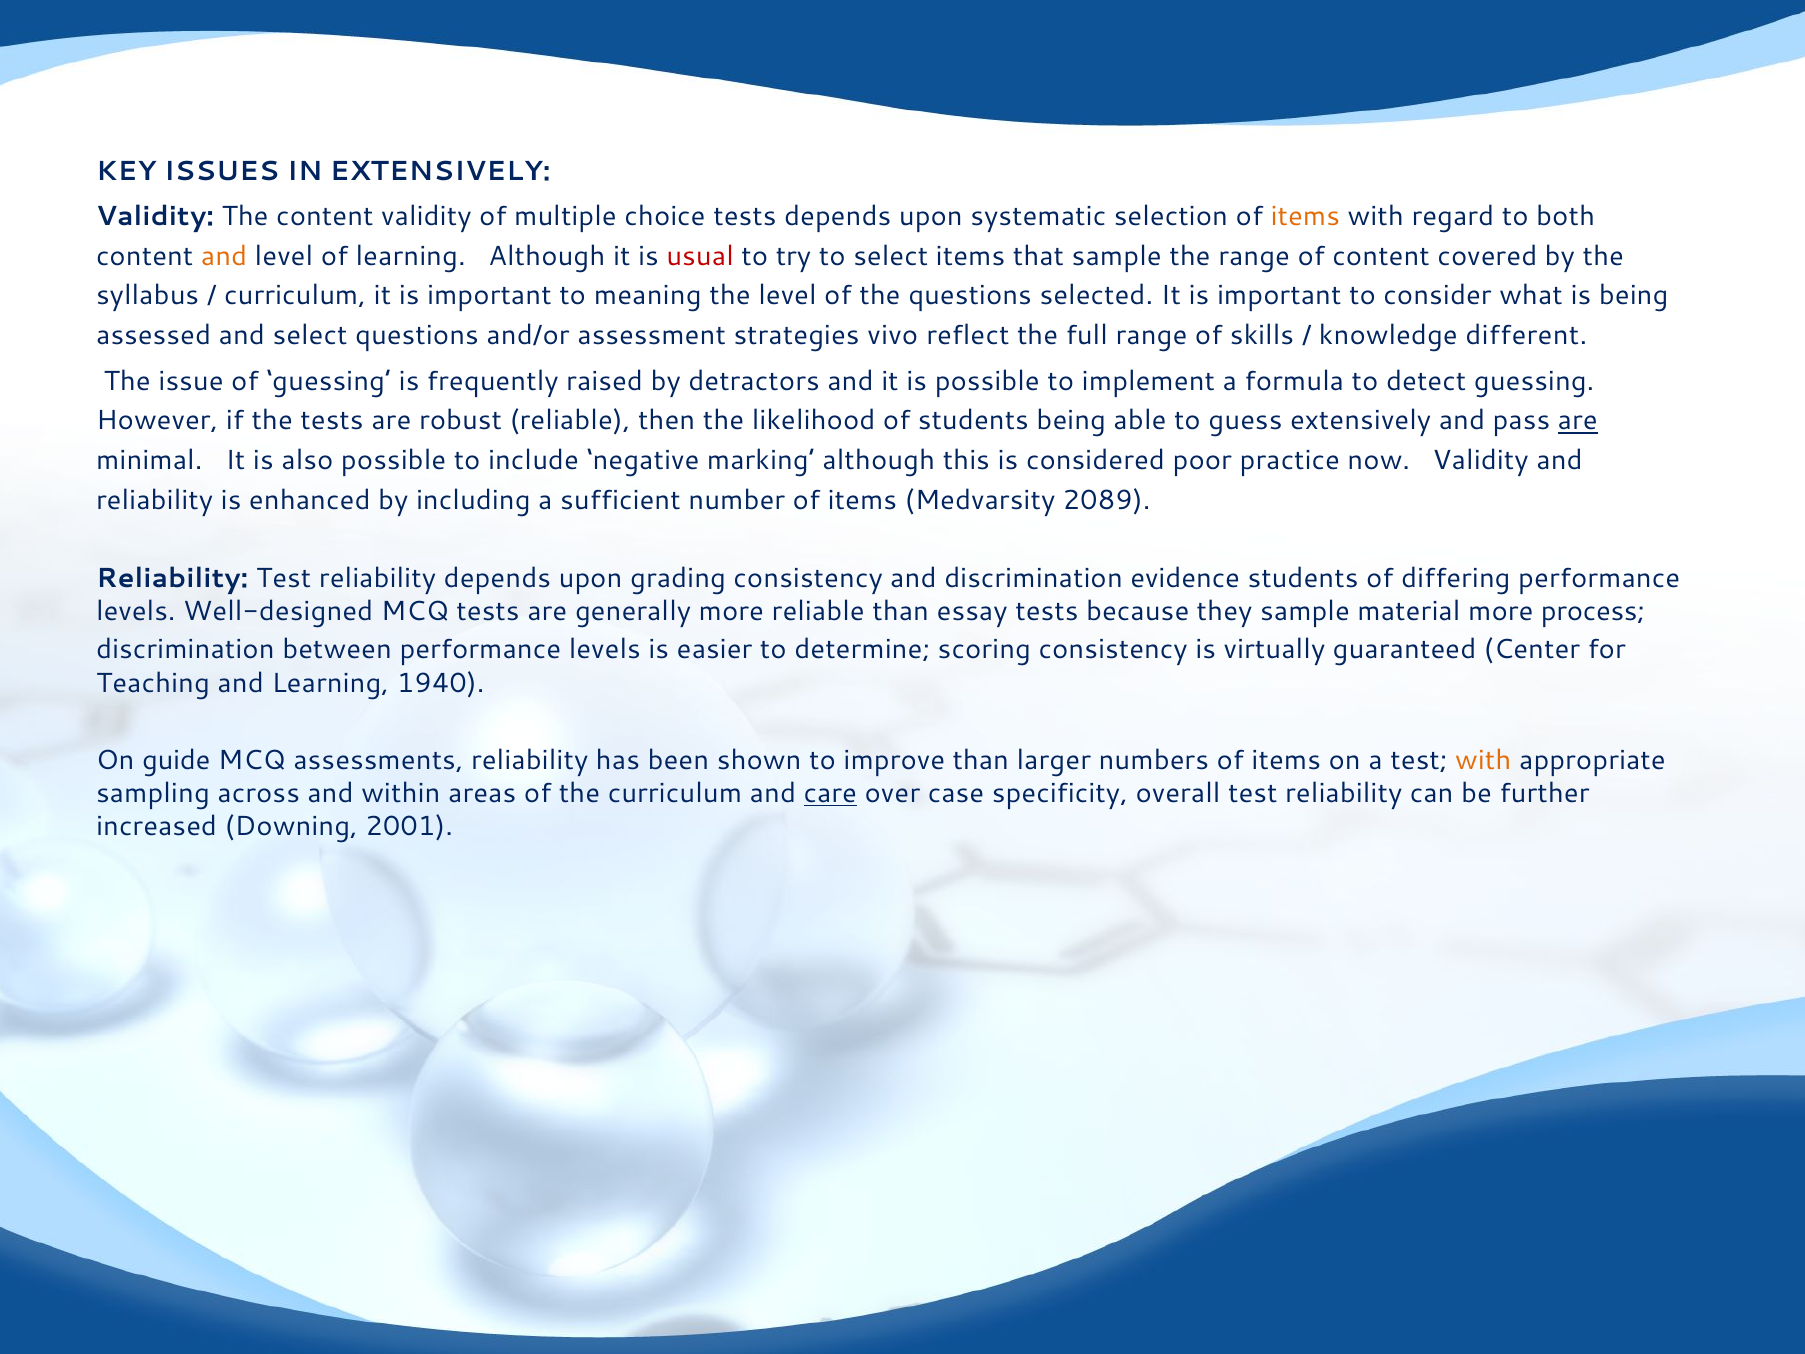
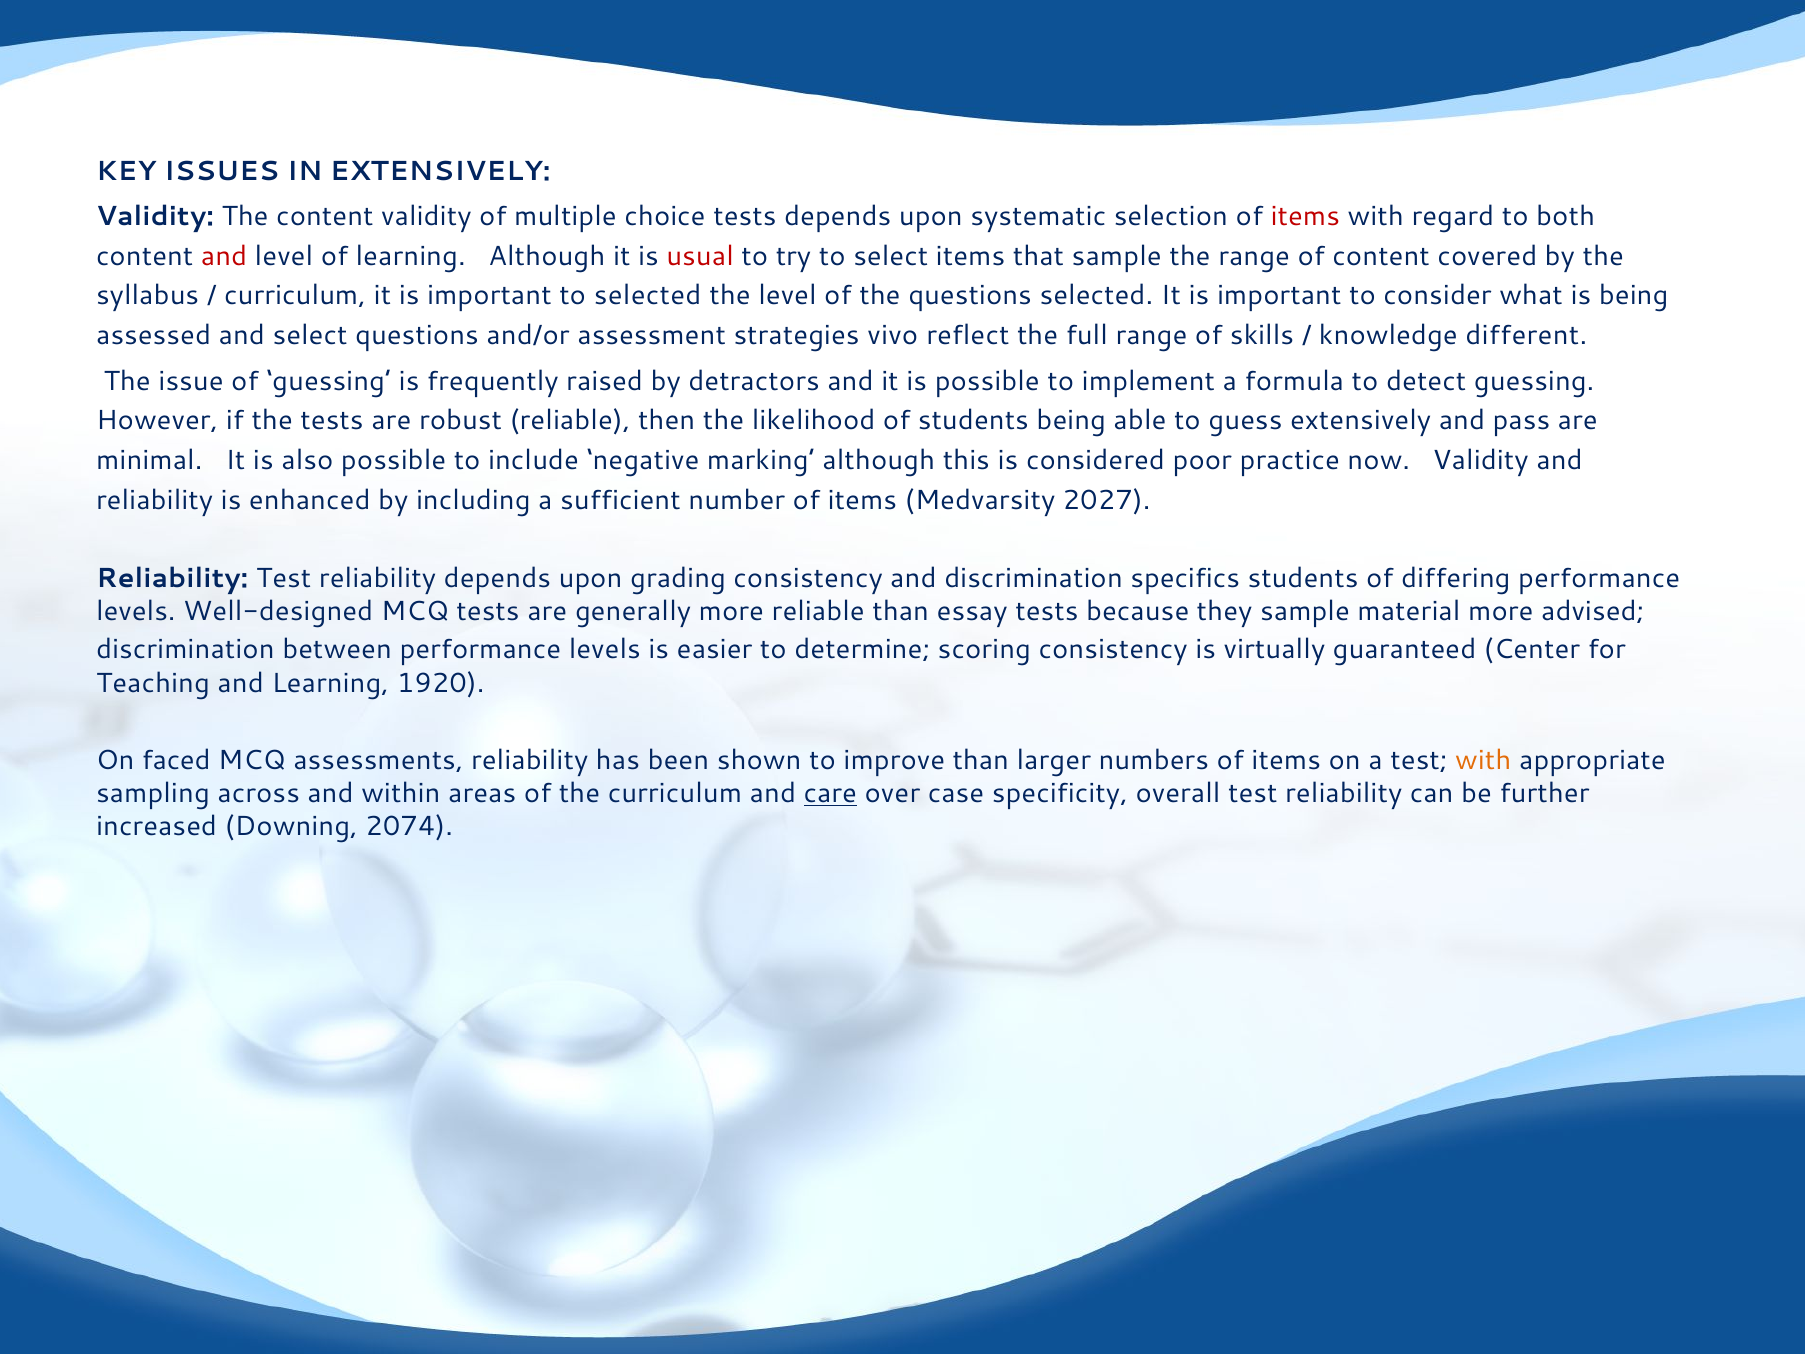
items colour: orange -> red (1305, 216)
and colour: orange -> red (224, 256)
to meaning: meaning -> selected (648, 296)
are underline: present -> none (1578, 421)
2089: 2089 -> 2027 (1107, 500)
evidence: evidence -> specifics (1185, 578)
process: process -> advised (1593, 611)
1940: 1940 -> 1920 (441, 683)
guide: guide -> faced (176, 760)
2001: 2001 -> 2074 (409, 827)
